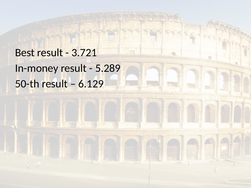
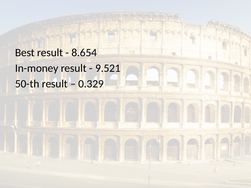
3.721: 3.721 -> 8.654 (84, 53)
5.289: 5.289 -> 9.521 (108, 68)
6.129: 6.129 -> 0.329 (91, 84)
